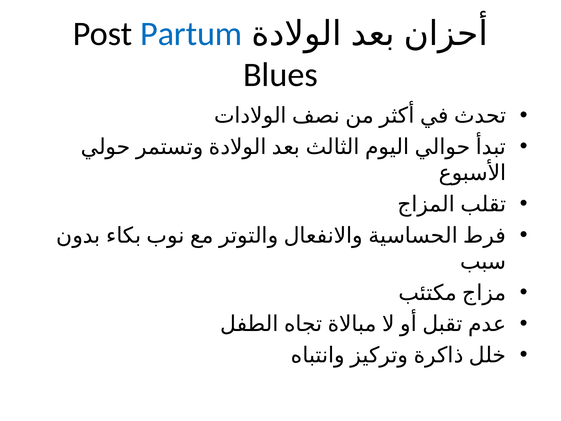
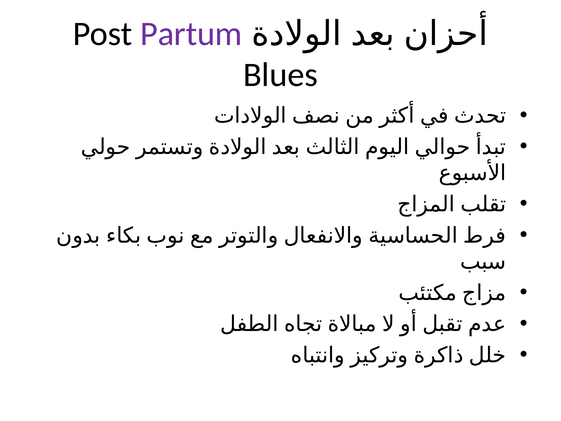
Partum colour: blue -> purple (191, 34)
